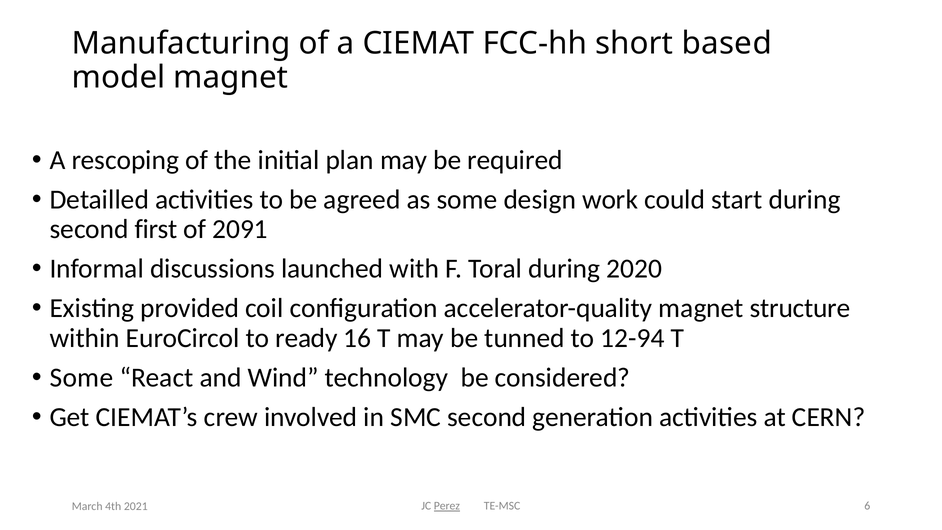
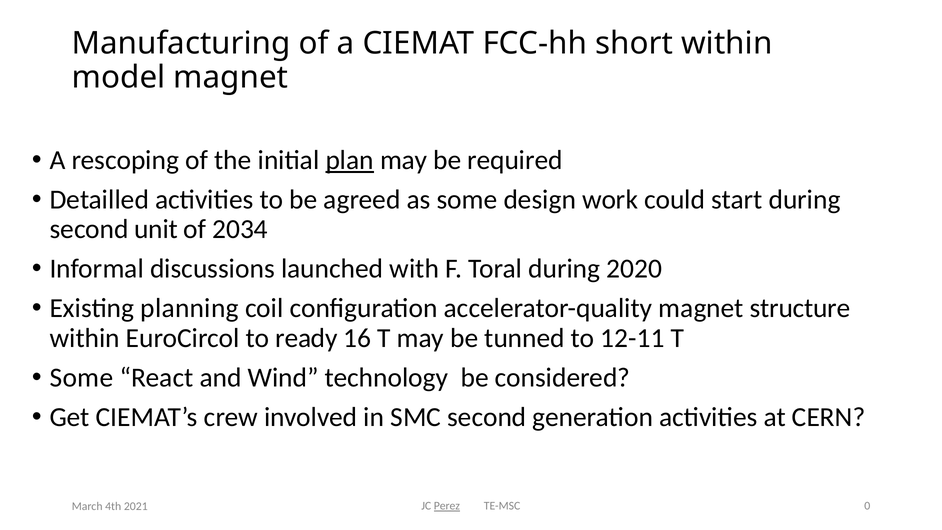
short based: based -> within (727, 43)
plan underline: none -> present (350, 160)
first: first -> unit (156, 229)
2091: 2091 -> 2034 (240, 229)
provided: provided -> planning (190, 308)
12-94: 12-94 -> 12-11 (633, 338)
6: 6 -> 0 (867, 506)
